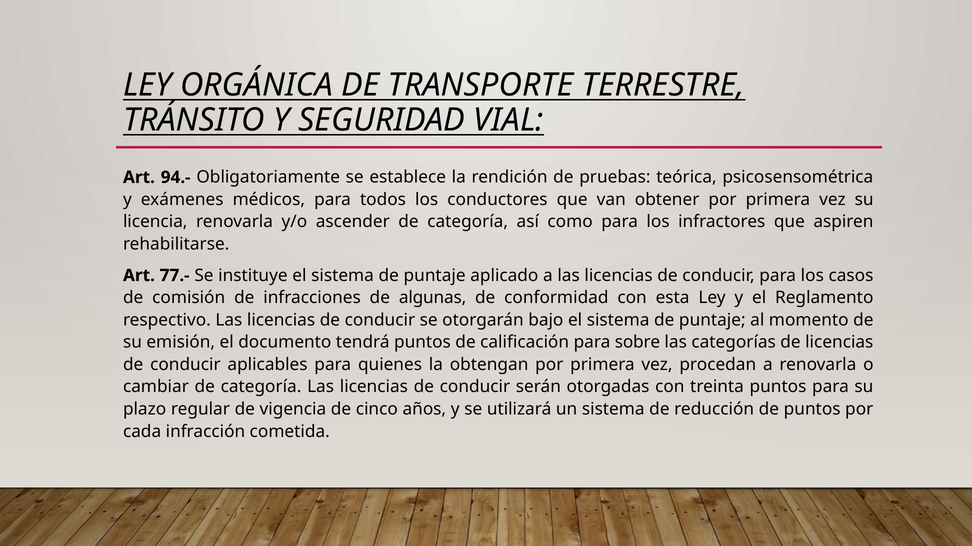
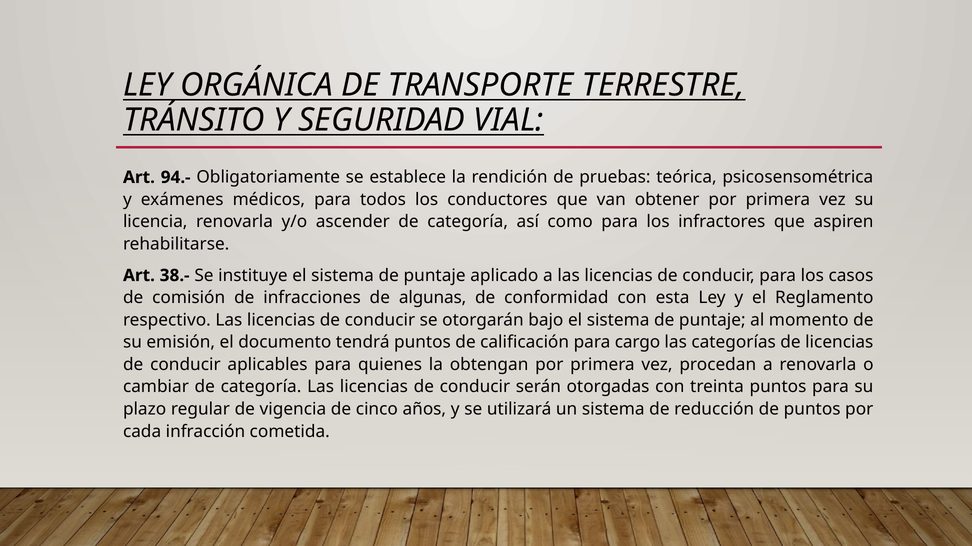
77.-: 77.- -> 38.- (175, 276)
sobre: sobre -> cargo (637, 343)
